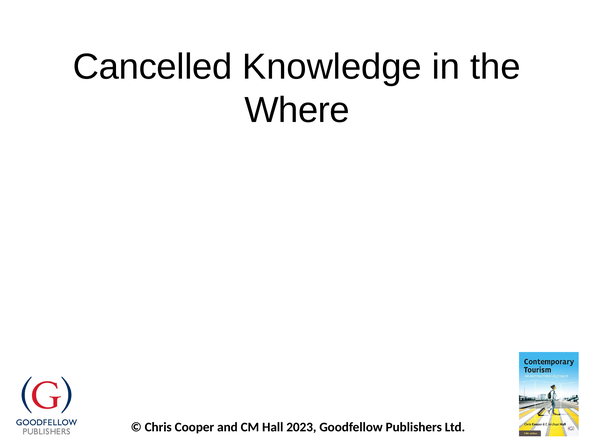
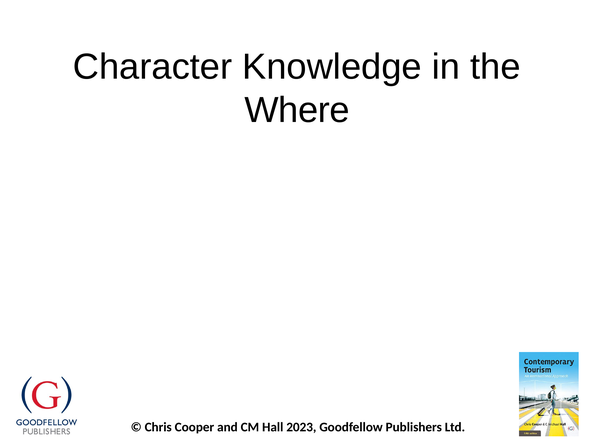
Cancelled: Cancelled -> Character (152, 67)
